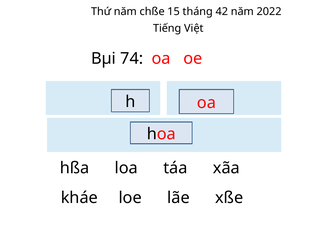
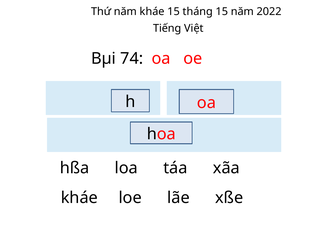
năm chße: chße -> kháe (152, 12)
tháng 42: 42 -> 15 (222, 12)
